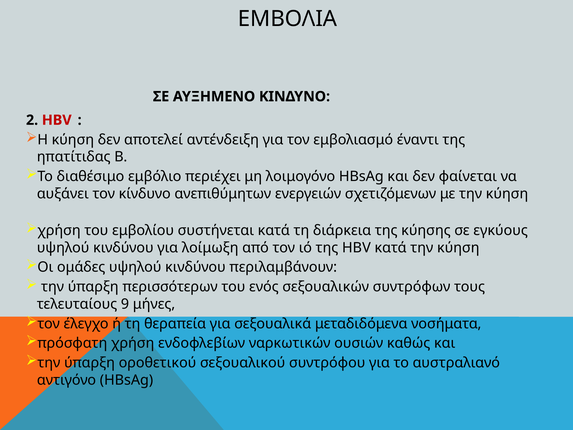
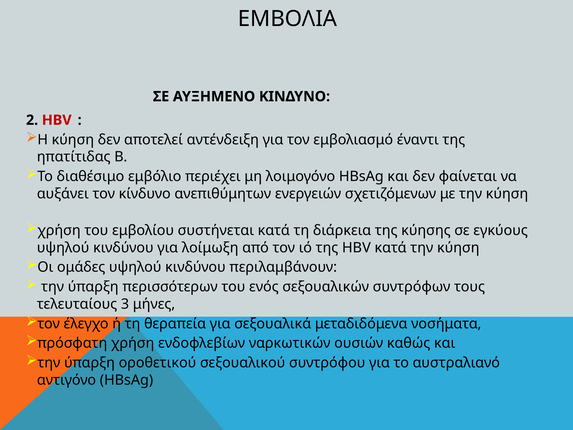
9: 9 -> 3 (125, 304)
